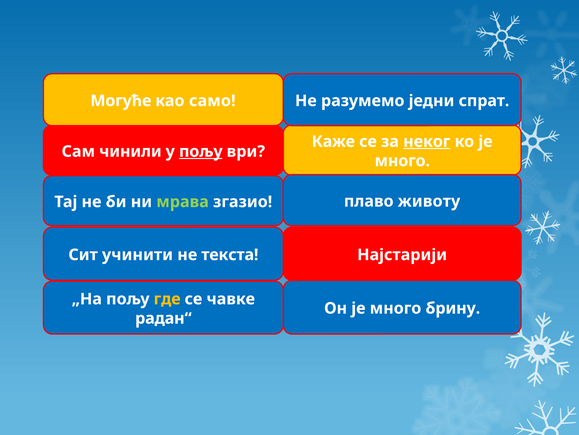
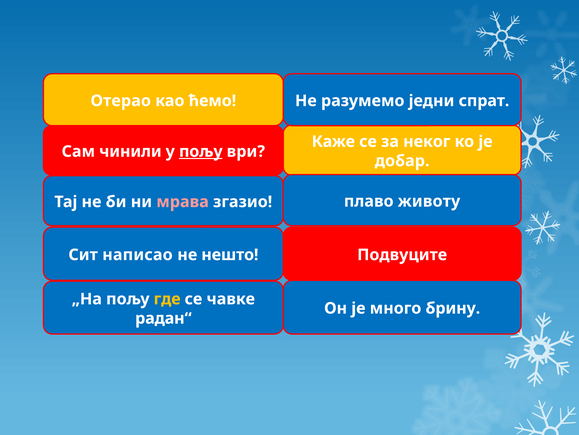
Могуће: Могуће -> Отерао (121, 101)
само: само -> ћемо (212, 101)
неког underline: present -> none (427, 141)
много: много -> добар (402, 161)
мрава colour: light green -> pink (183, 201)
учинити: учинити -> написао (137, 254)
текста: текста -> нешто (230, 254)
Најстарији: Најстарији -> Подвуците (402, 254)
